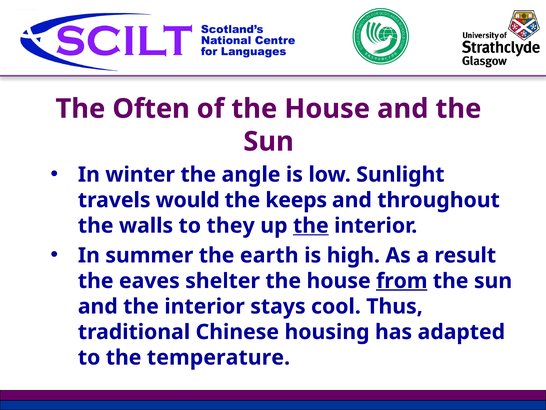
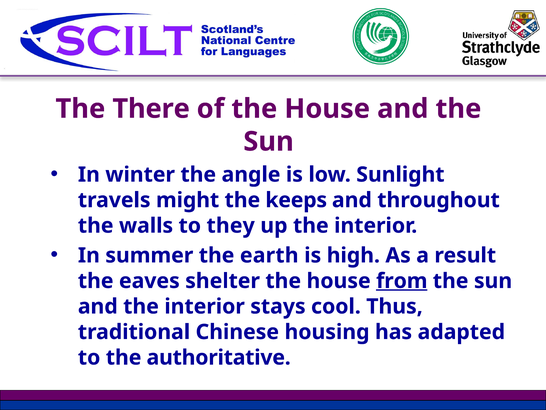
Often: Often -> There (151, 109)
would: would -> might (188, 200)
the underline: present -> none (311, 225)
temperature: temperature -> authoritative (219, 357)
